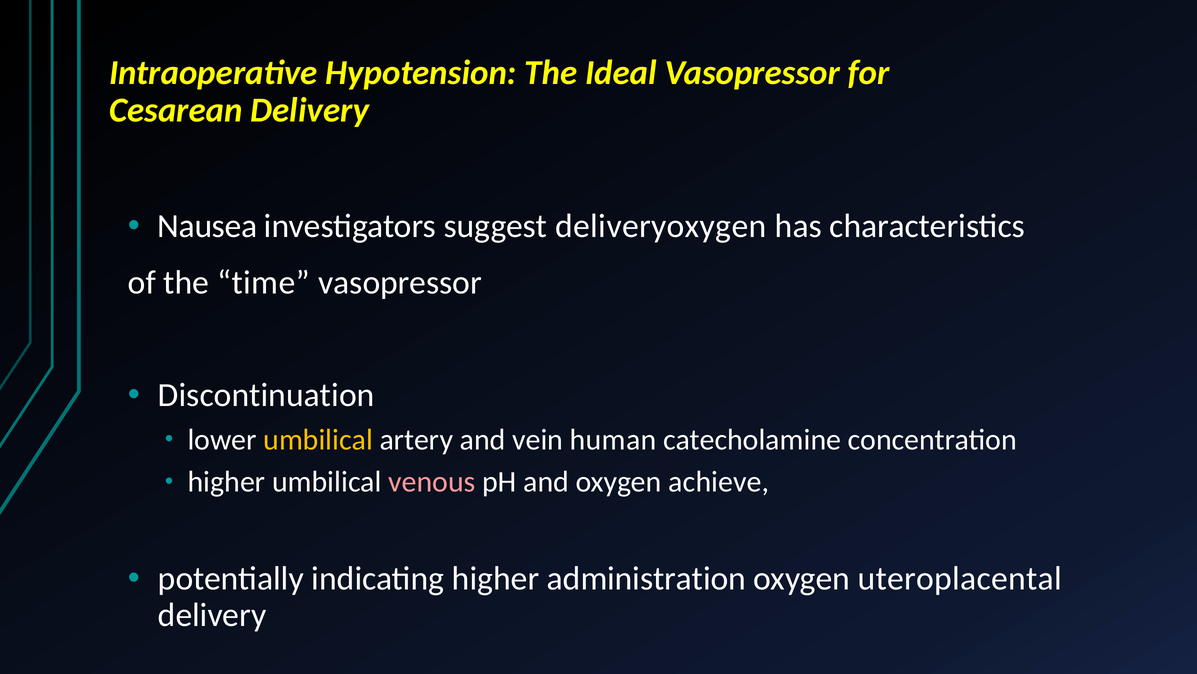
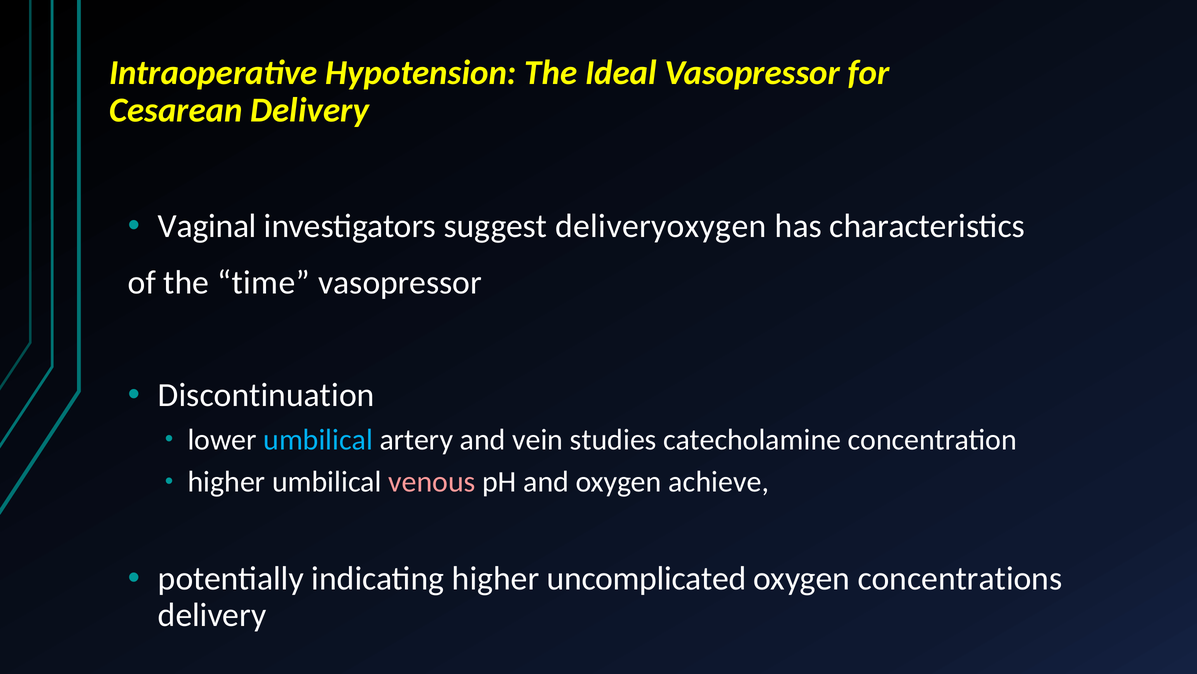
Nausea: Nausea -> Vaginal (207, 226)
umbilical colour: yellow -> light blue (318, 439)
human: human -> studies (613, 439)
administration: administration -> uncomplicated (647, 578)
uteroplacental: uteroplacental -> concentrations (960, 578)
